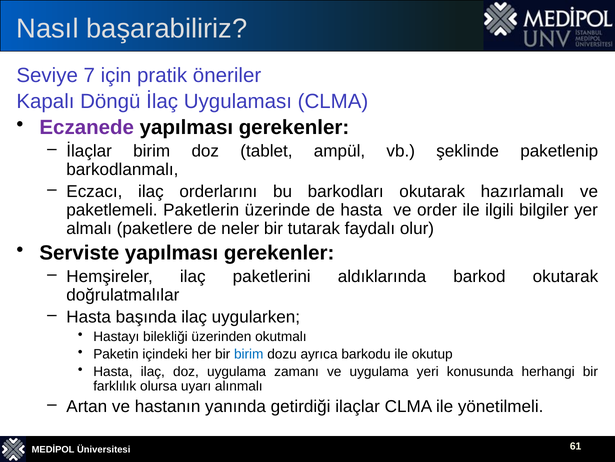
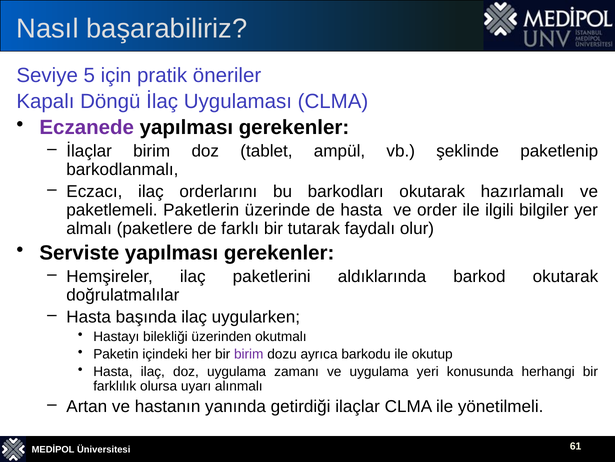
7: 7 -> 5 (89, 76)
neler: neler -> farklı (240, 228)
birim colour: blue -> purple (249, 354)
